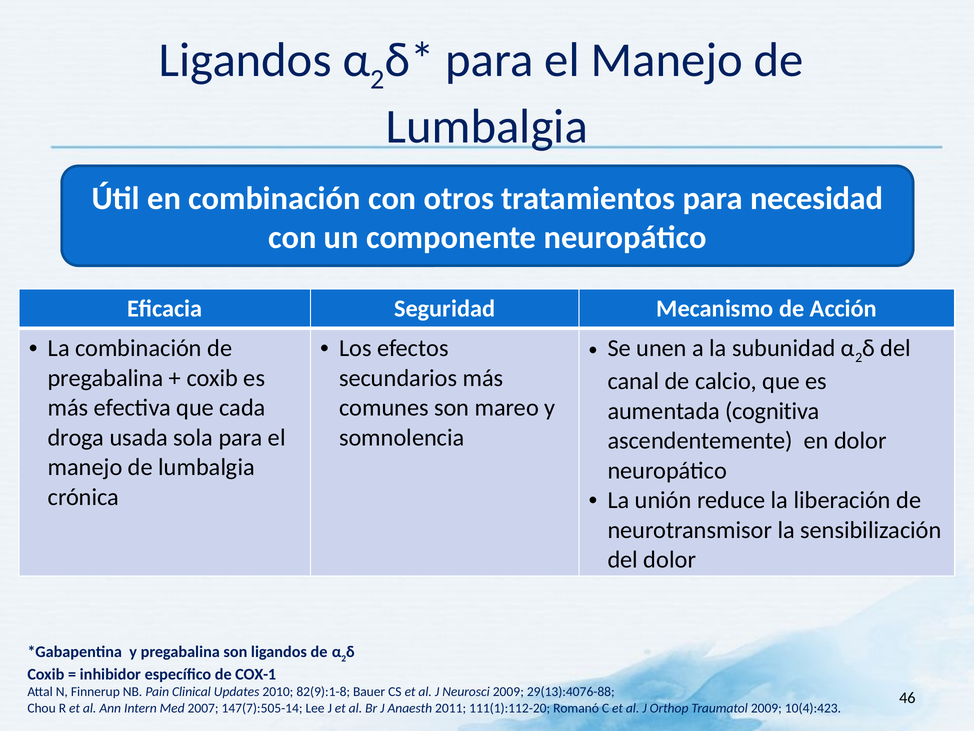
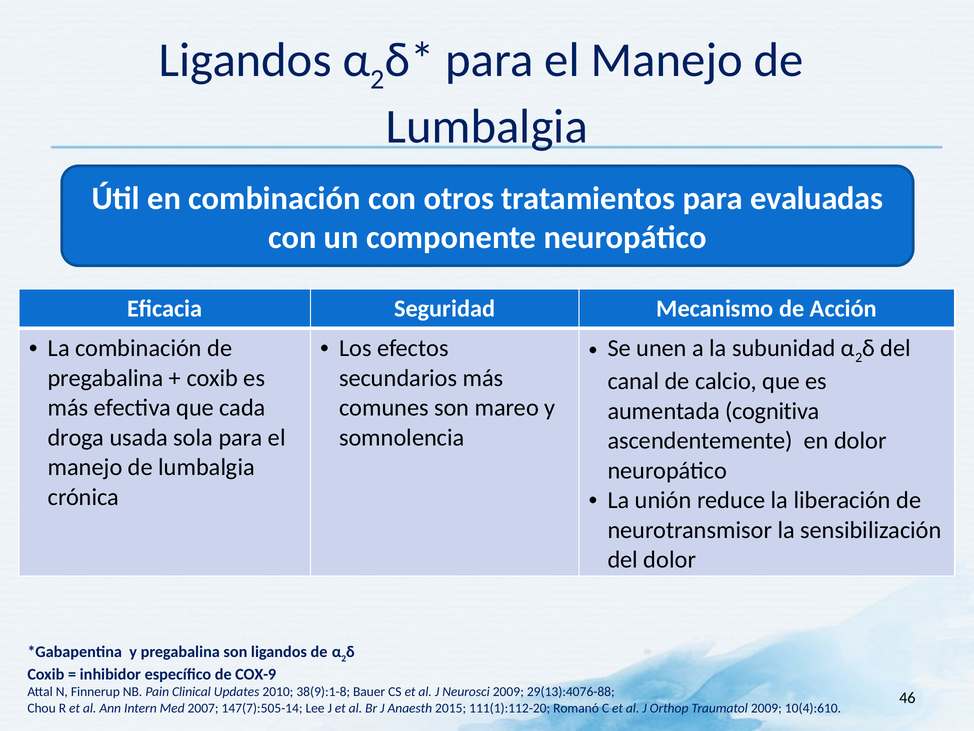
necesidad: necesidad -> evaluadas (816, 198)
COX-1: COX-1 -> COX-9 (256, 674)
82(9):1-8: 82(9):1-8 -> 38(9):1-8 (323, 691)
2011: 2011 -> 2015 (451, 708)
10(4):423: 10(4):423 -> 10(4):610 (813, 708)
